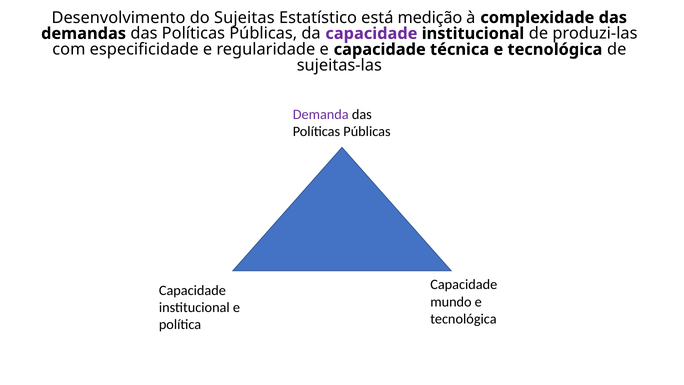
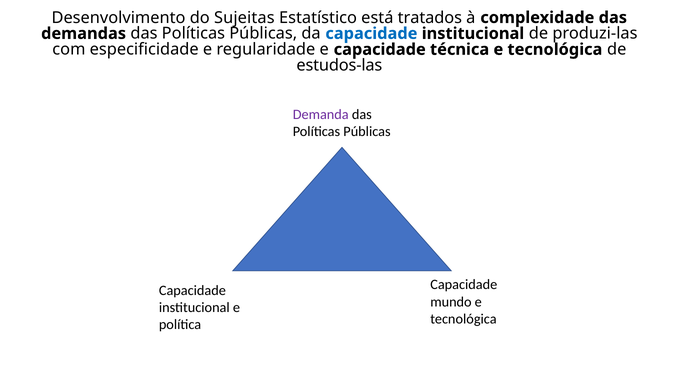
medição: medição -> tratados (430, 18)
capacidade colour: purple -> blue (371, 34)
sujeitas-las: sujeitas-las -> estudos-las (339, 65)
